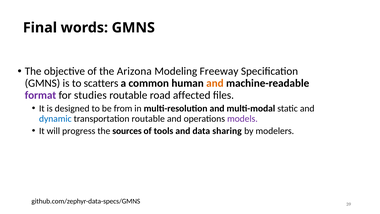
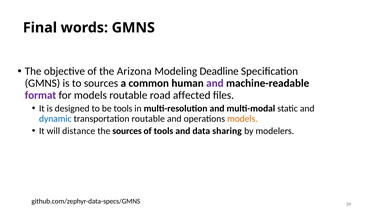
Freeway: Freeway -> Deadline (219, 71)
to scatters: scatters -> sources (101, 83)
and colour: orange -> purple (215, 83)
for studies: studies -> models (90, 95)
be from: from -> tools (123, 108)
models colour: purple -> orange (242, 119)
progress: progress -> distance (79, 131)
